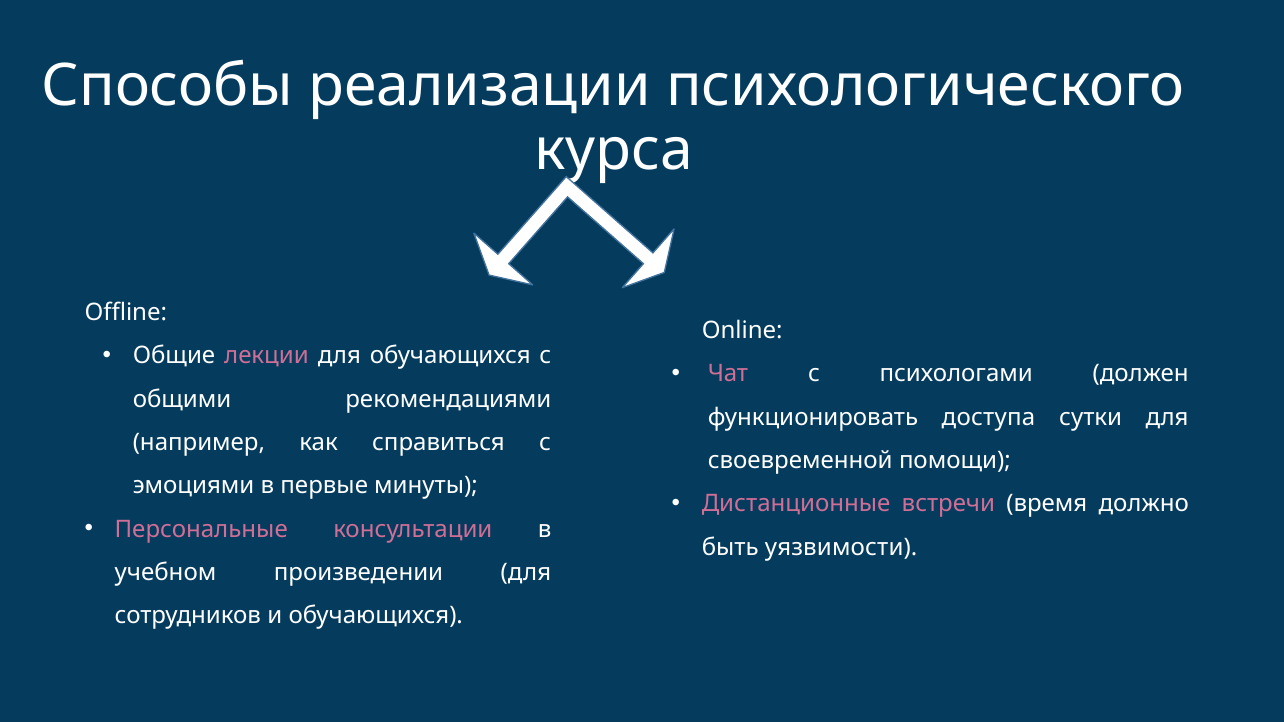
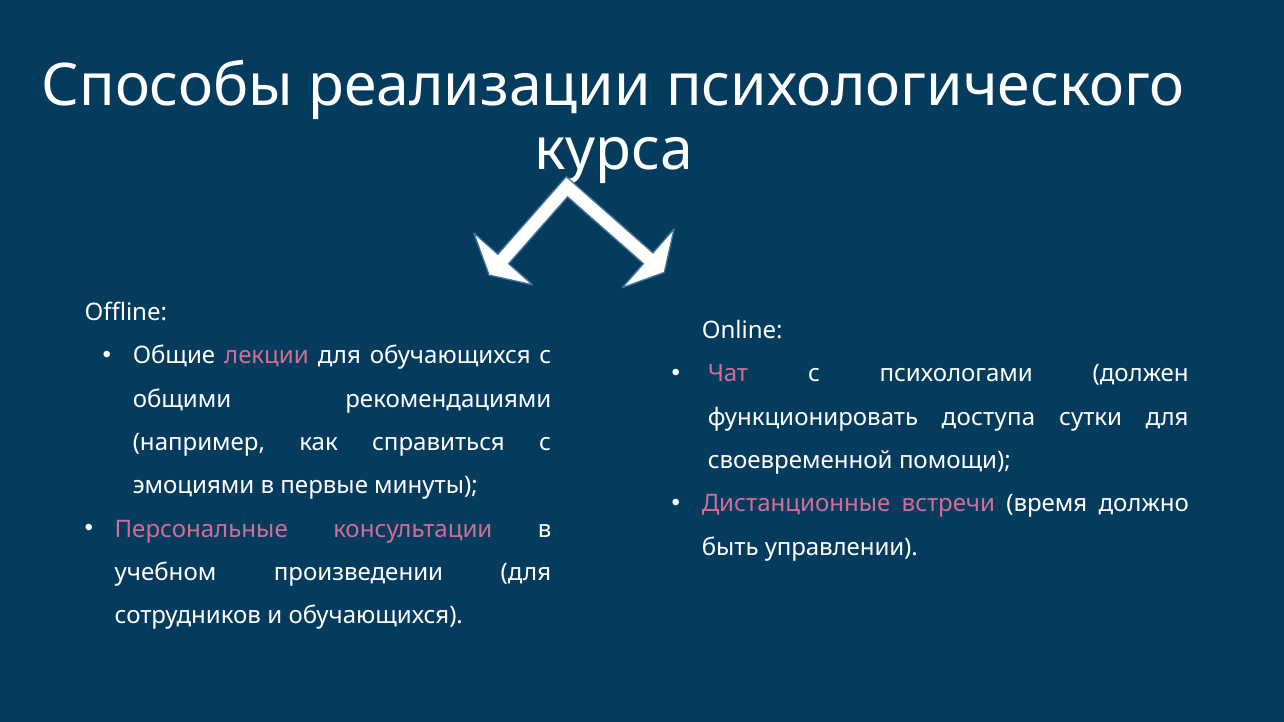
уязвимости: уязвимости -> управлении (841, 548)
